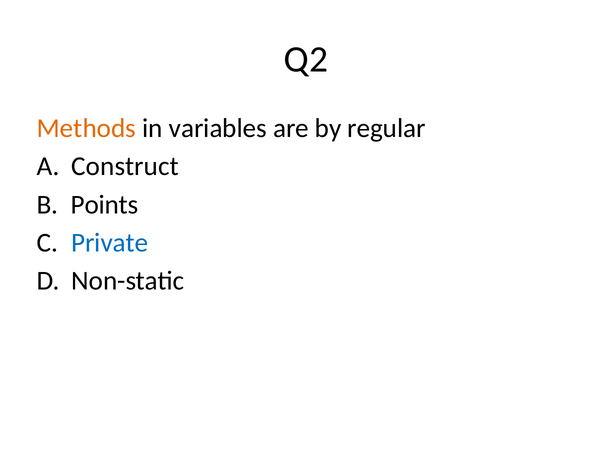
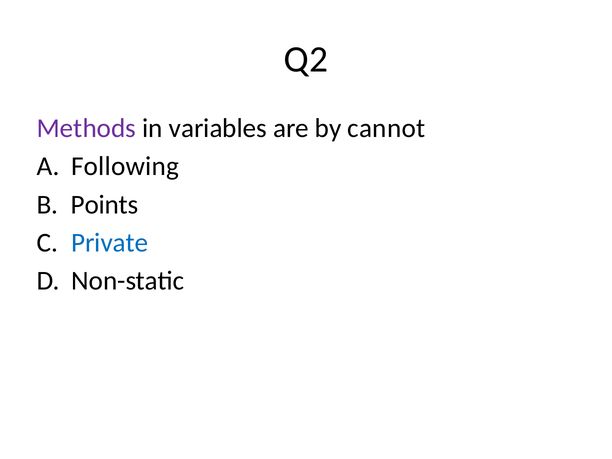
Methods colour: orange -> purple (86, 128)
regular: regular -> cannot (386, 128)
Construct: Construct -> Following (125, 166)
